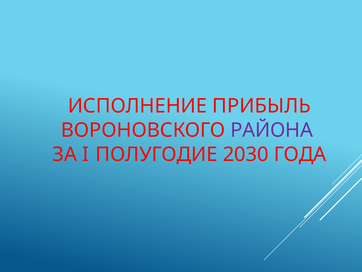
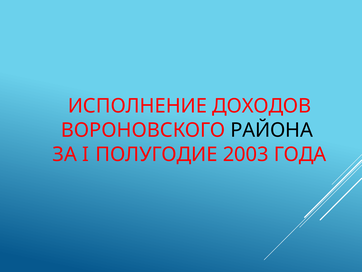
ПРИБЫЛЬ: ПРИБЫЛЬ -> ДОХОДОВ (262, 106)
РАЙОНА colour: purple -> black (272, 130)
2030: 2030 -> 2003 (246, 154)
